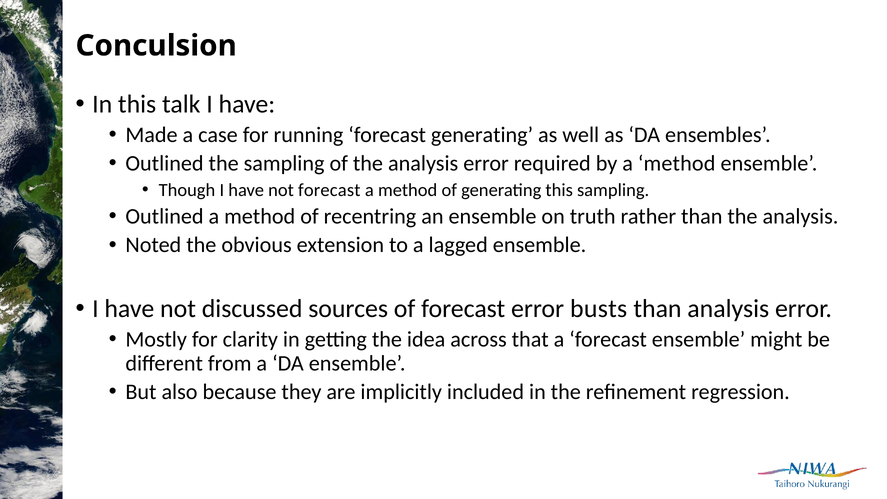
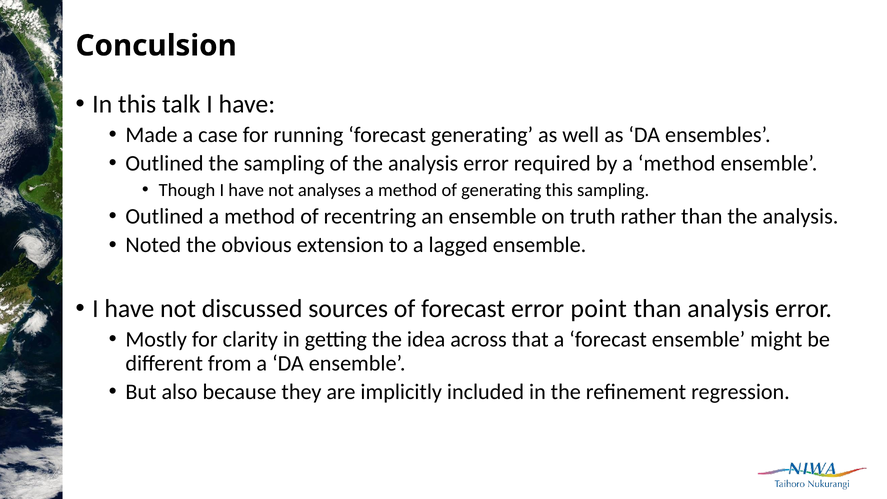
not forecast: forecast -> analyses (329, 190)
busts: busts -> point (599, 309)
